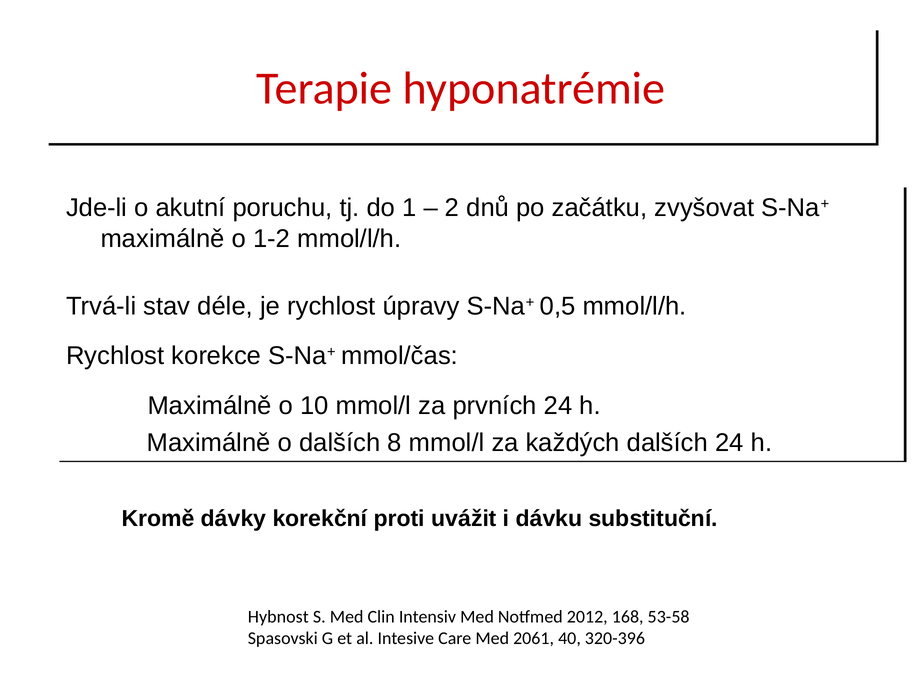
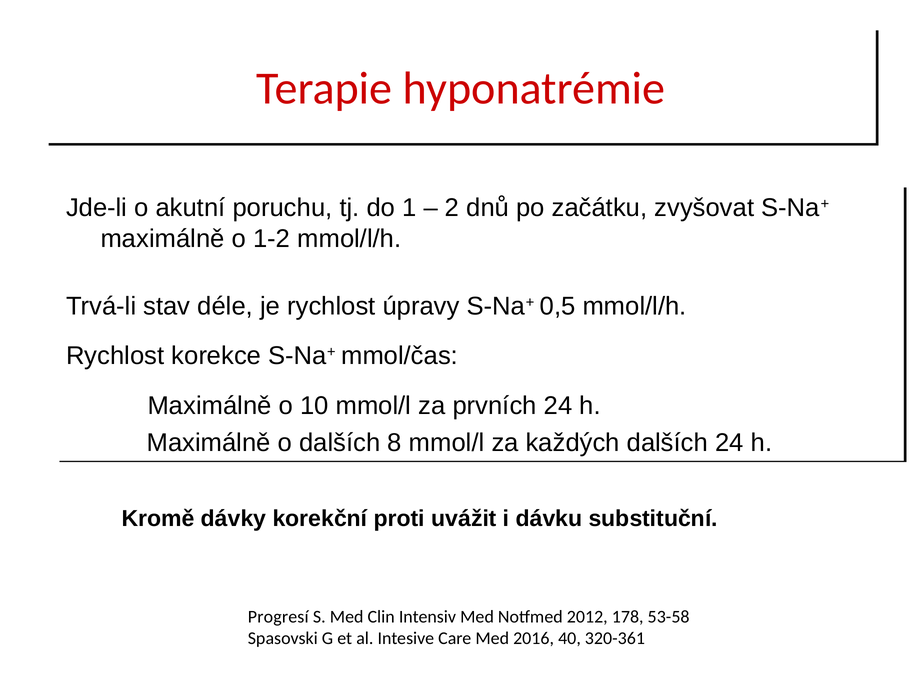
Hybnost: Hybnost -> Progresí (278, 616)
168: 168 -> 178 (628, 616)
2061: 2061 -> 2016 (534, 638)
320-396: 320-396 -> 320-361 (615, 638)
